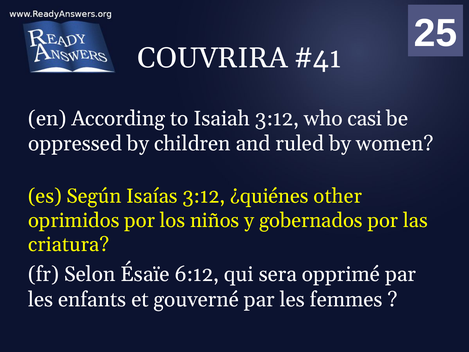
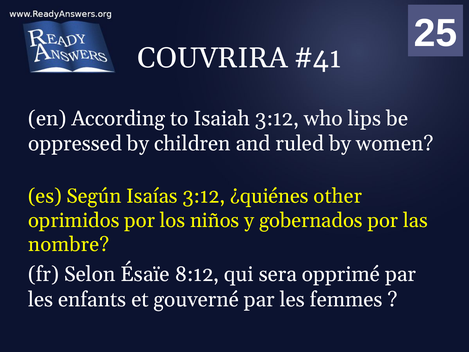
casi: casi -> lips (365, 119)
criatura: criatura -> nombre (69, 244)
6:12: 6:12 -> 8:12 (197, 274)
